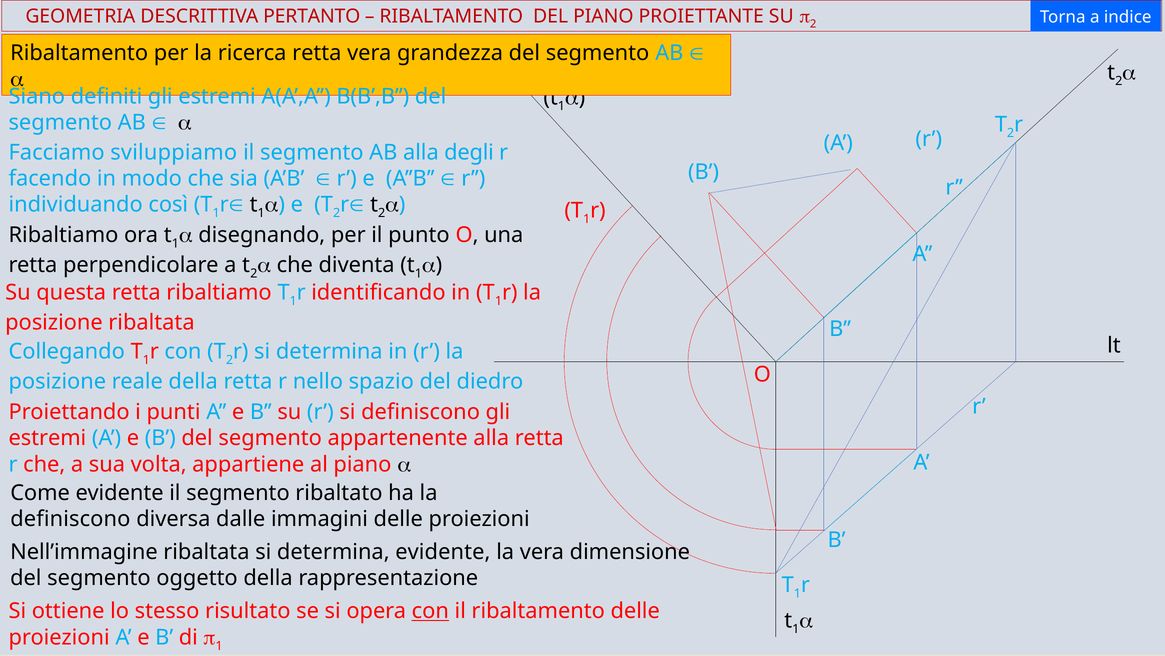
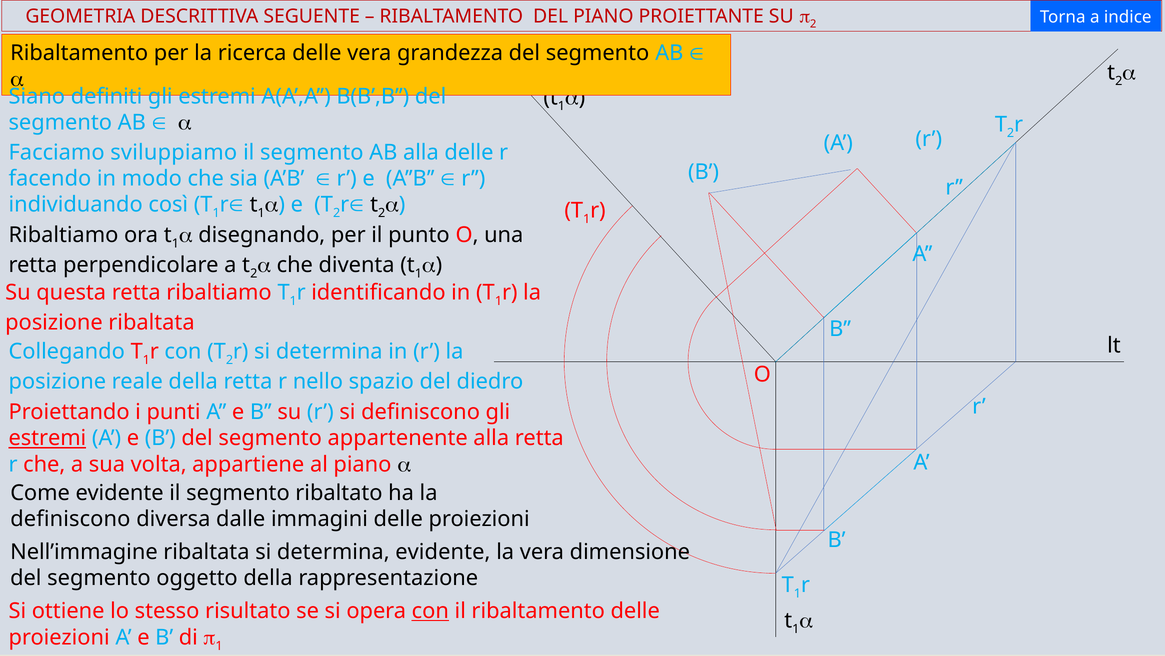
PERTANTO: PERTANTO -> SEGUENTE (312, 16)
ricerca retta: retta -> delle (317, 53)
alla degli: degli -> delle (469, 152)
estremi underline: none -> present (47, 438)
